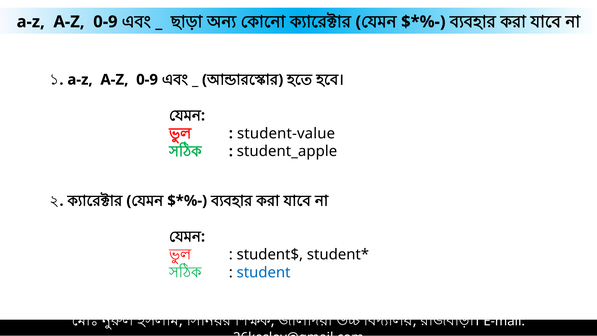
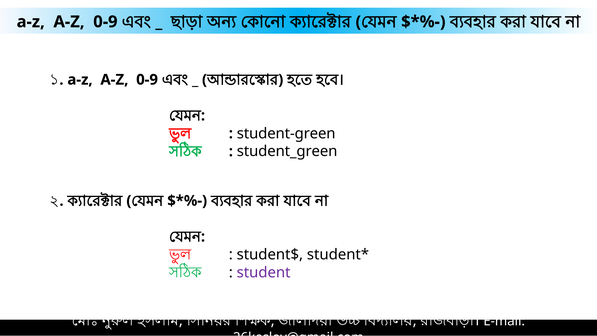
student-value: student-value -> student-green (286, 133)
student_apple: student_apple -> student_green (287, 151)
student colour: blue -> purple (264, 272)
